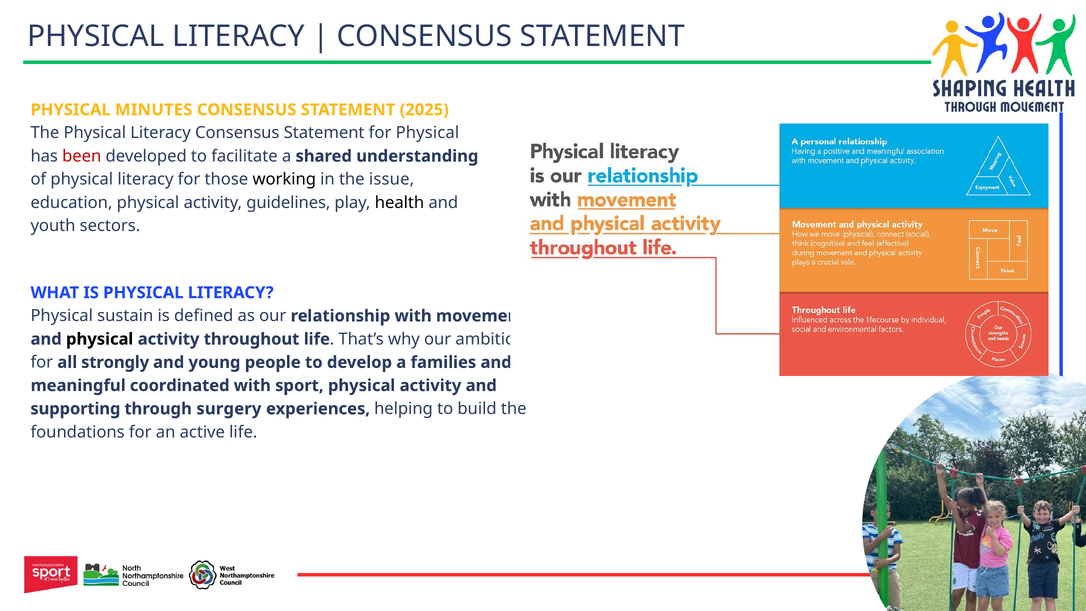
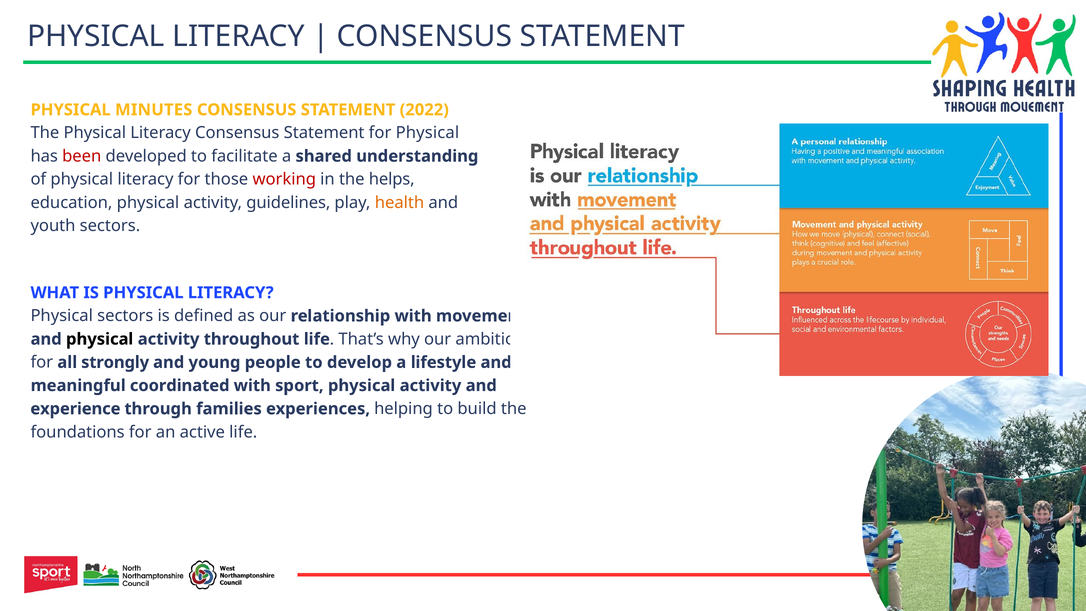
2025: 2025 -> 2022 (424, 110)
working colour: black -> red (284, 179)
issue: issue -> helps (392, 179)
health colour: black -> orange (400, 203)
Physical sustain: sustain -> sectors (125, 316)
families: families -> lifestyle (443, 362)
supporting: supporting -> experience (75, 409)
surgery: surgery -> families (229, 409)
